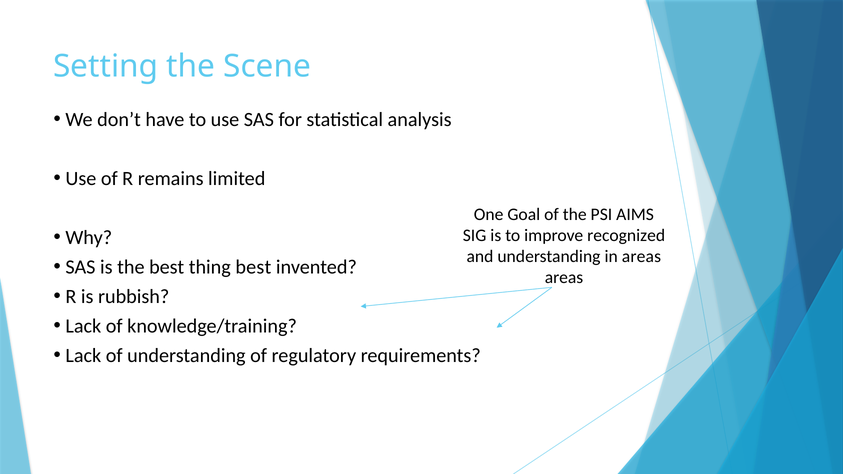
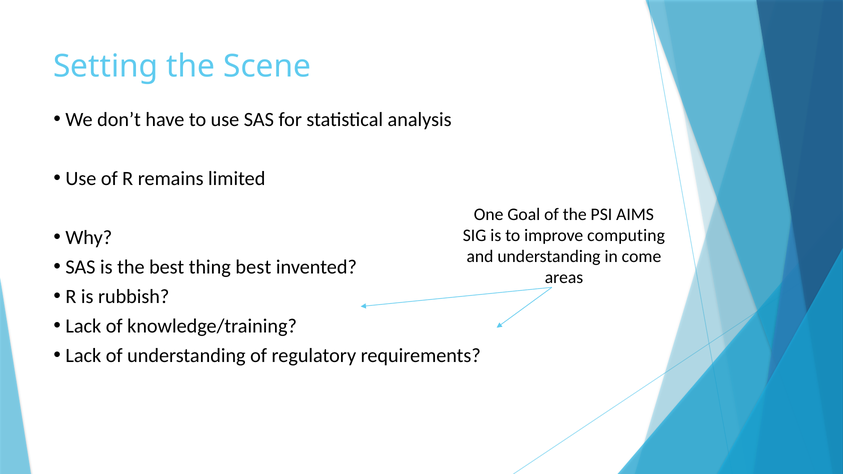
recognized: recognized -> computing (626, 235)
in areas: areas -> come (641, 256)
